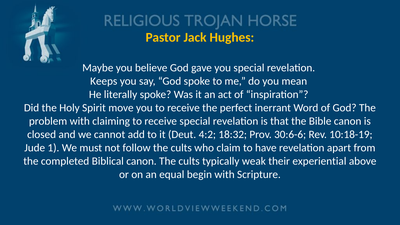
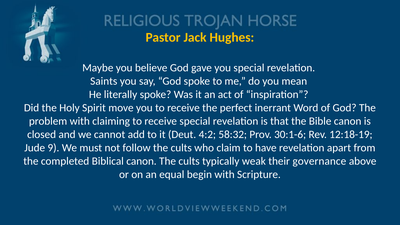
Keeps: Keeps -> Saints (104, 81)
18:32: 18:32 -> 58:32 (233, 135)
30:6-6: 30:6-6 -> 30:1-6 (290, 135)
10:18-19: 10:18-19 -> 12:18-19 (351, 135)
1: 1 -> 9 (53, 148)
experiential: experiential -> governance (319, 161)
